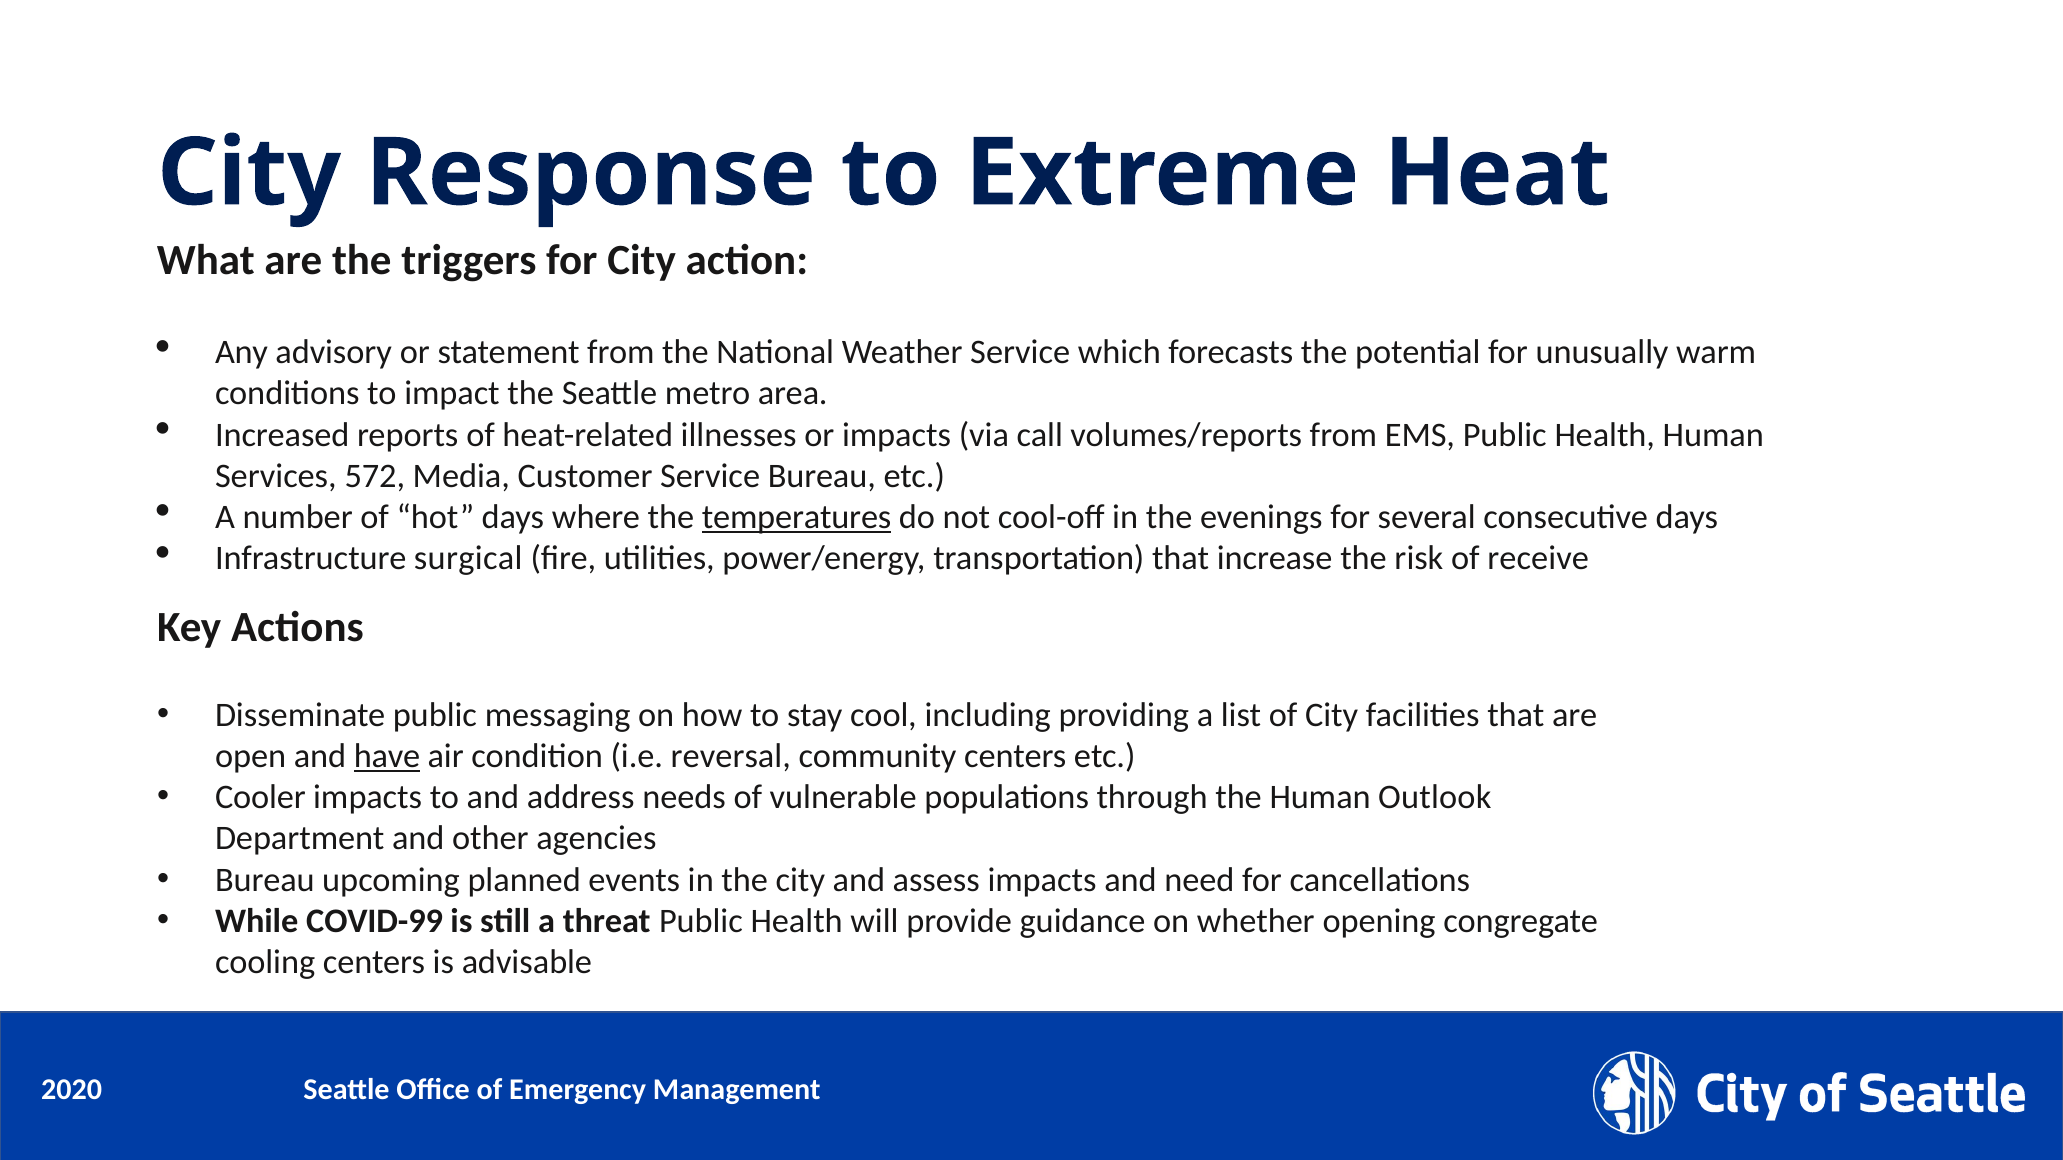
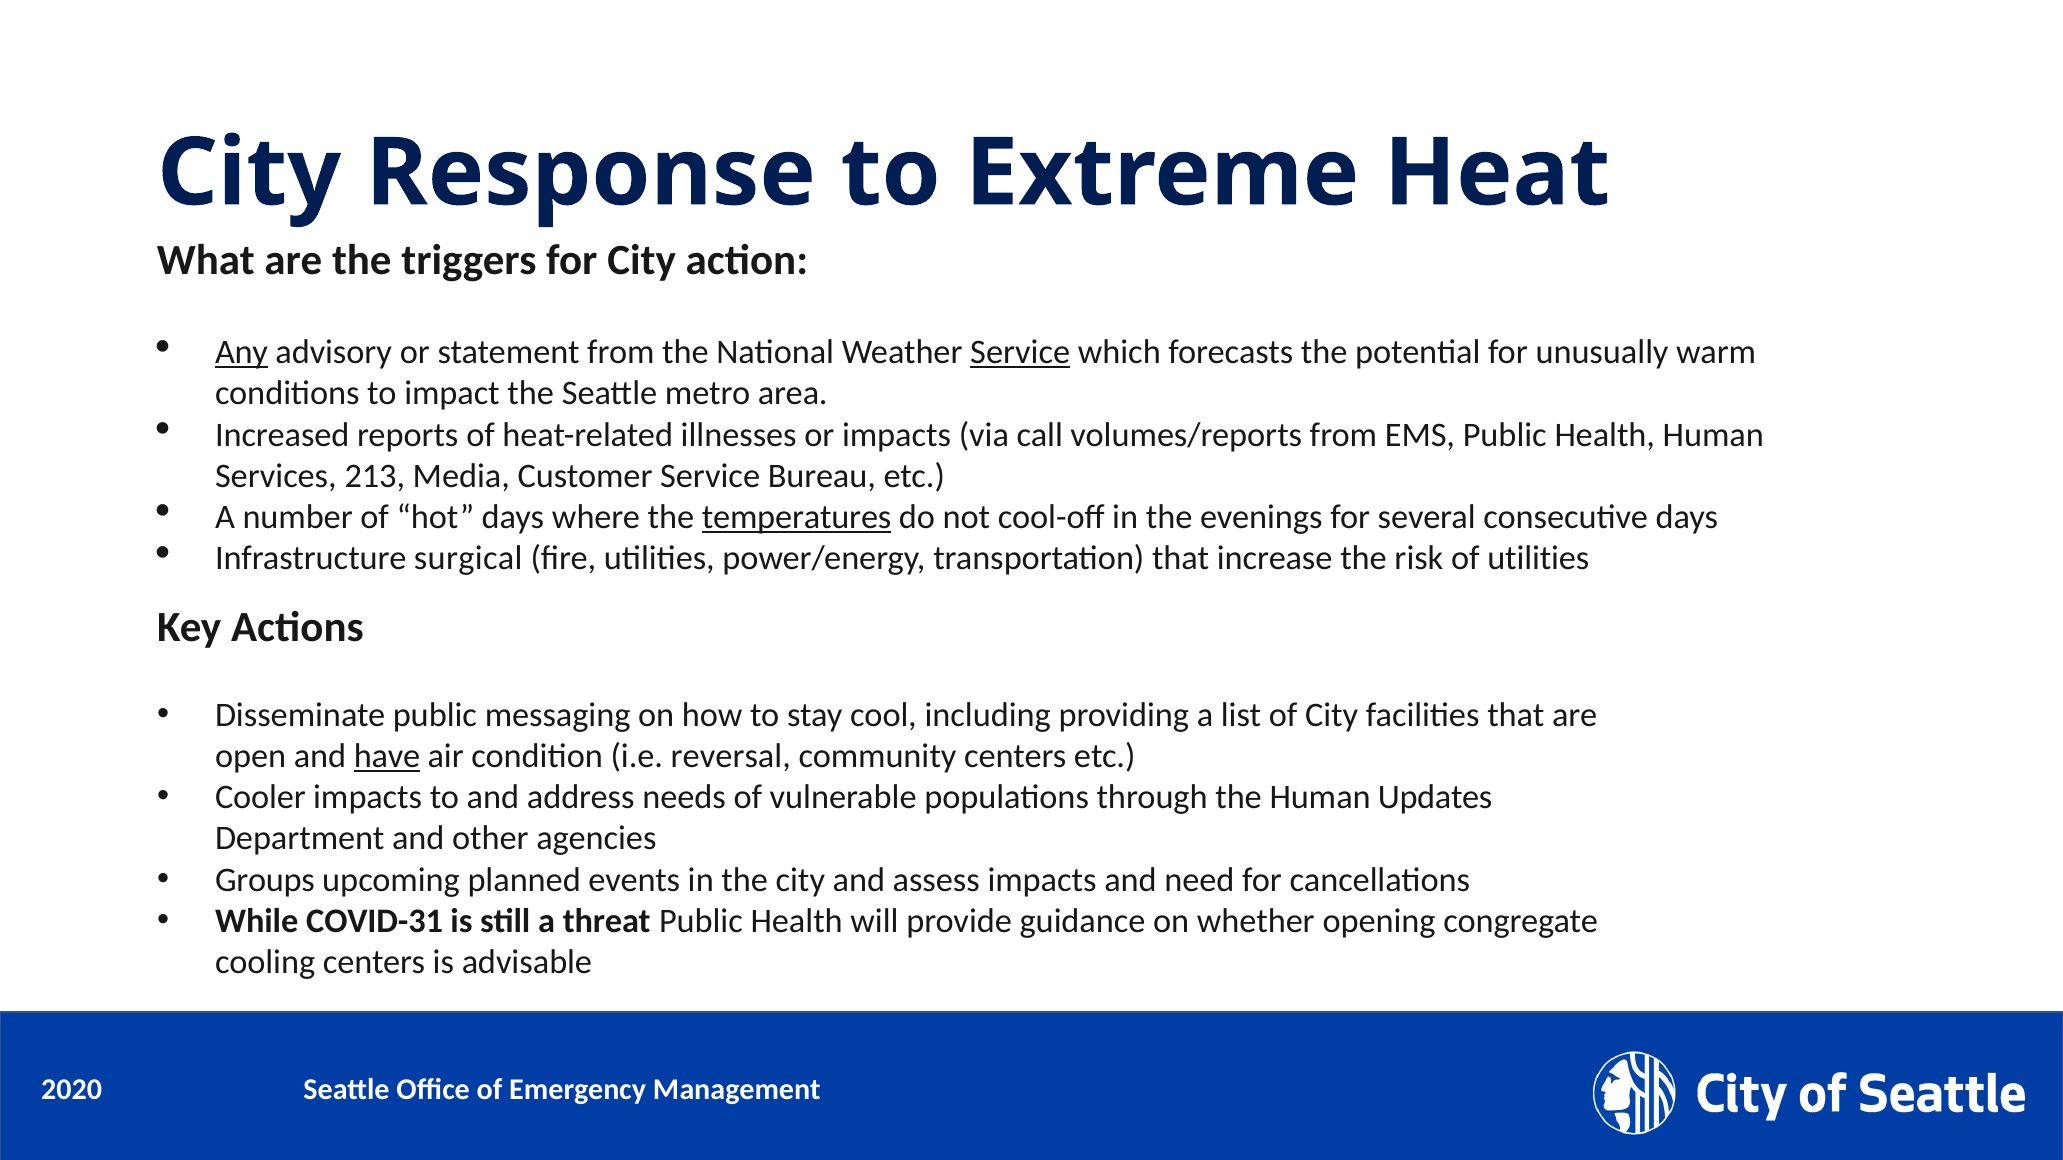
Any underline: none -> present (241, 353)
Service underline: none -> present (1020, 353)
572: 572 -> 213 (375, 476)
of receive: receive -> utilities (1538, 559)
Outlook: Outlook -> Updates (1435, 798)
Bureau: Bureau -> Groups (265, 880)
COVID-99: COVID-99 -> COVID-31 (375, 921)
